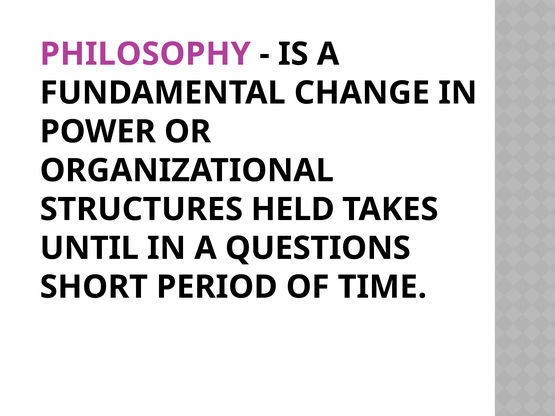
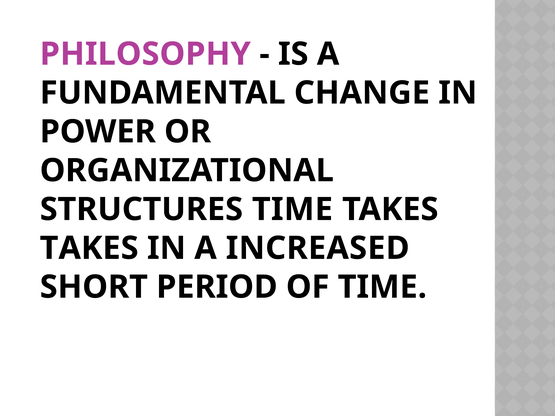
STRUCTURES HELD: HELD -> TIME (292, 209)
UNTIL: UNTIL -> TAKES (89, 248)
QUESTIONS: QUESTIONS -> INCREASED (318, 248)
